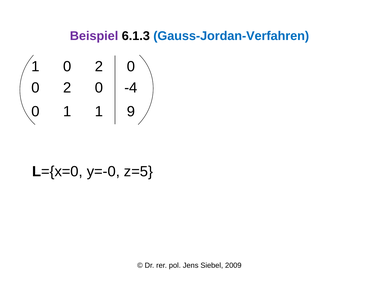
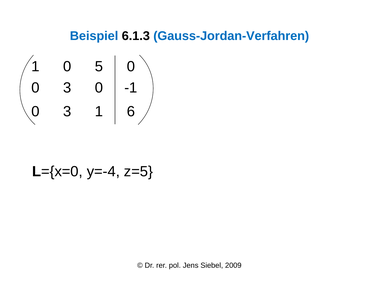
Beispiel colour: purple -> blue (94, 36)
1 0 2: 2 -> 5 (99, 66)
2: 2 -> 3 (67, 88)
-4: -4 -> -1 (131, 88)
1: 1 -> 3 (67, 112)
9: 9 -> 6 (131, 112)
y=-0: y=-0 -> y=-4 (103, 172)
